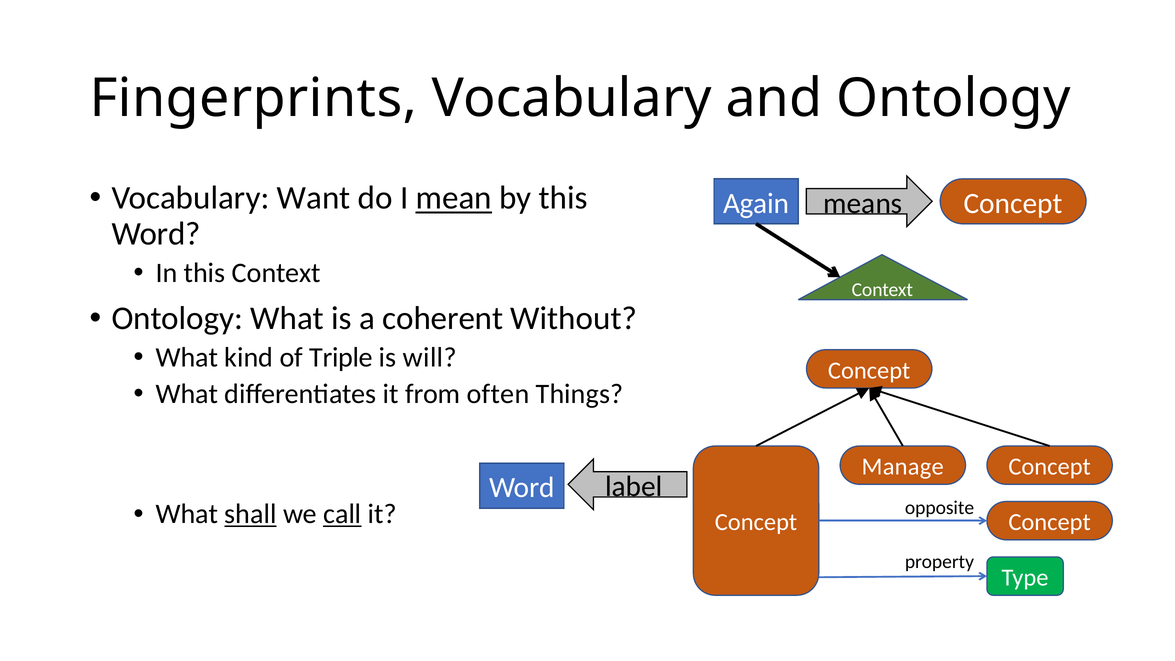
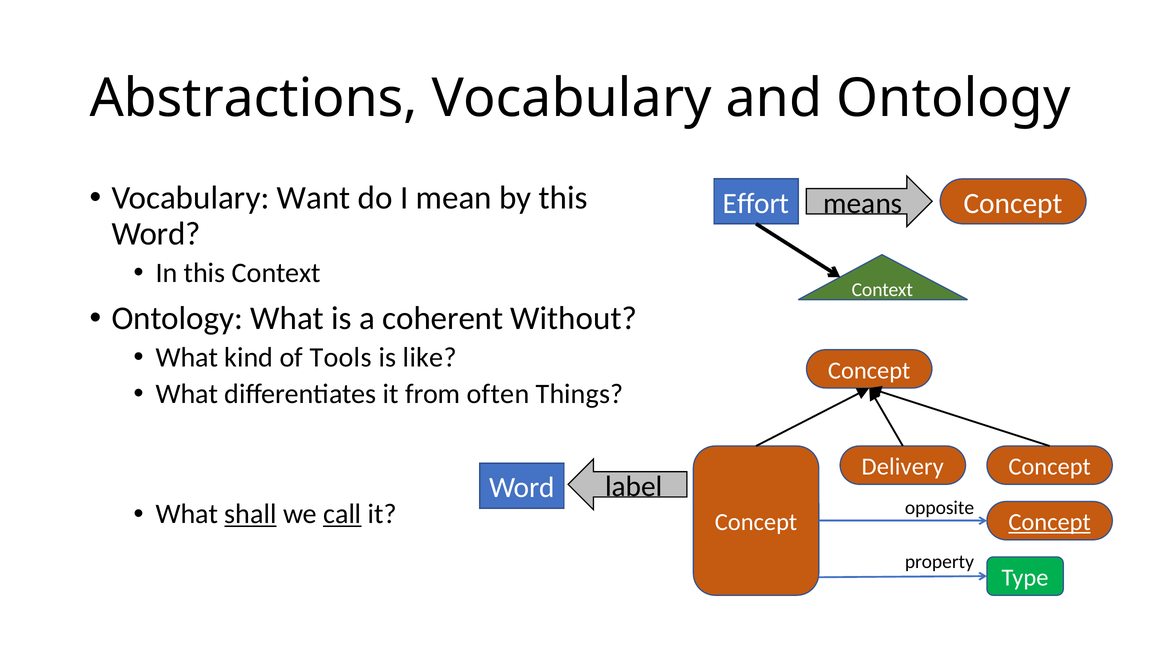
Fingerprints: Fingerprints -> Abstractions (254, 99)
mean underline: present -> none (454, 198)
Again: Again -> Effort (756, 203)
Triple: Triple -> Tools (341, 357)
is will: will -> like (430, 357)
Manage: Manage -> Delivery (903, 467)
Concept underline: none -> present (1050, 522)
